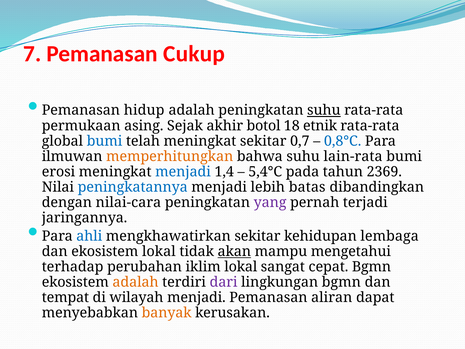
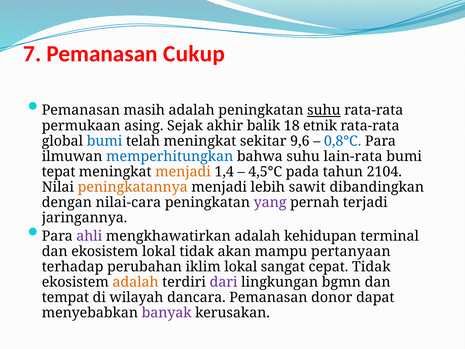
hidup: hidup -> masih (144, 110)
botol: botol -> balik (264, 126)
0,7: 0,7 -> 9,6 (300, 141)
memperhitungkan colour: orange -> blue (170, 156)
erosi: erosi -> tepat (59, 172)
menjadi colour: blue -> orange (183, 172)
5,4°C: 5,4°C -> 4,5°C (265, 172)
2369: 2369 -> 2104 (384, 172)
peningkatannya colour: blue -> orange (133, 187)
batas: batas -> sawit (307, 187)
ahli colour: blue -> purple (89, 236)
mengkhawatirkan sekitar: sekitar -> adalah (257, 236)
lembaga: lembaga -> terminal (390, 236)
akan underline: present -> none (234, 251)
mengetahui: mengetahui -> pertanyaan (351, 251)
cepat Bgmn: Bgmn -> Tidak (371, 267)
wilayah menjadi: menjadi -> dancara (196, 297)
aliran: aliran -> donor (332, 297)
banyak colour: orange -> purple (167, 313)
